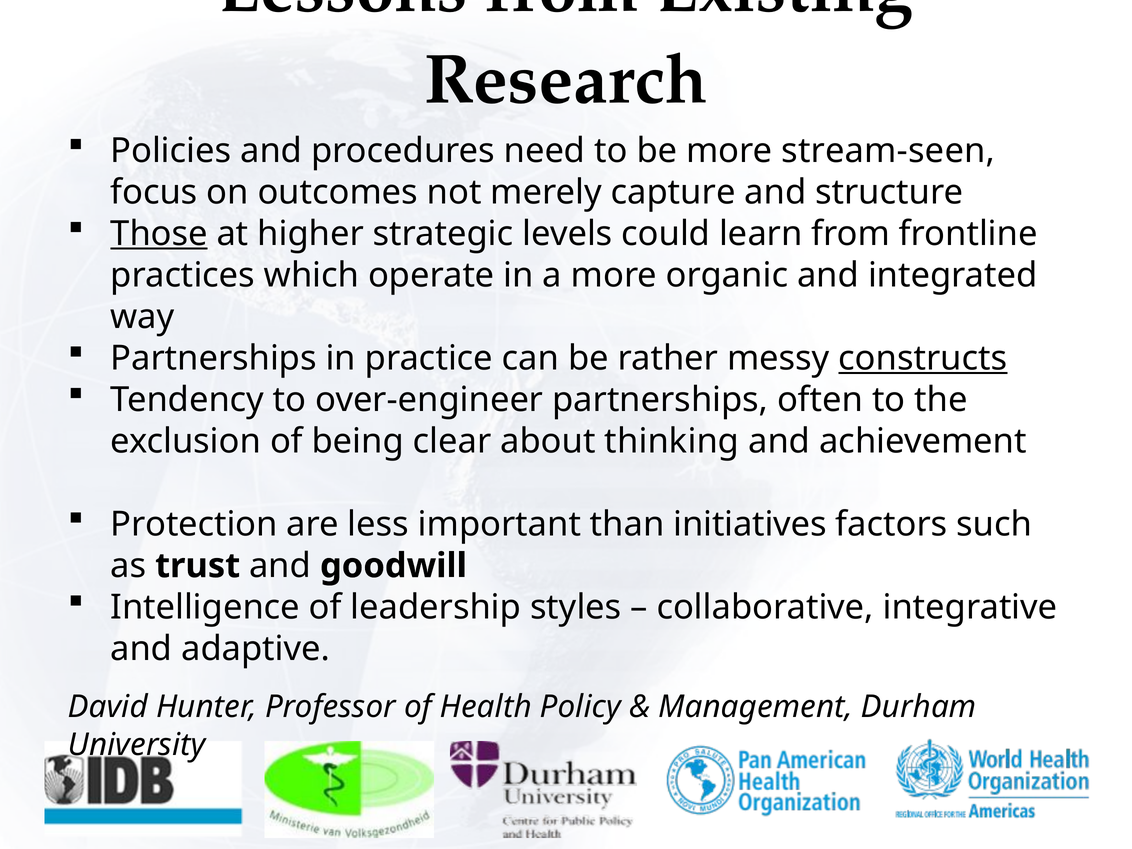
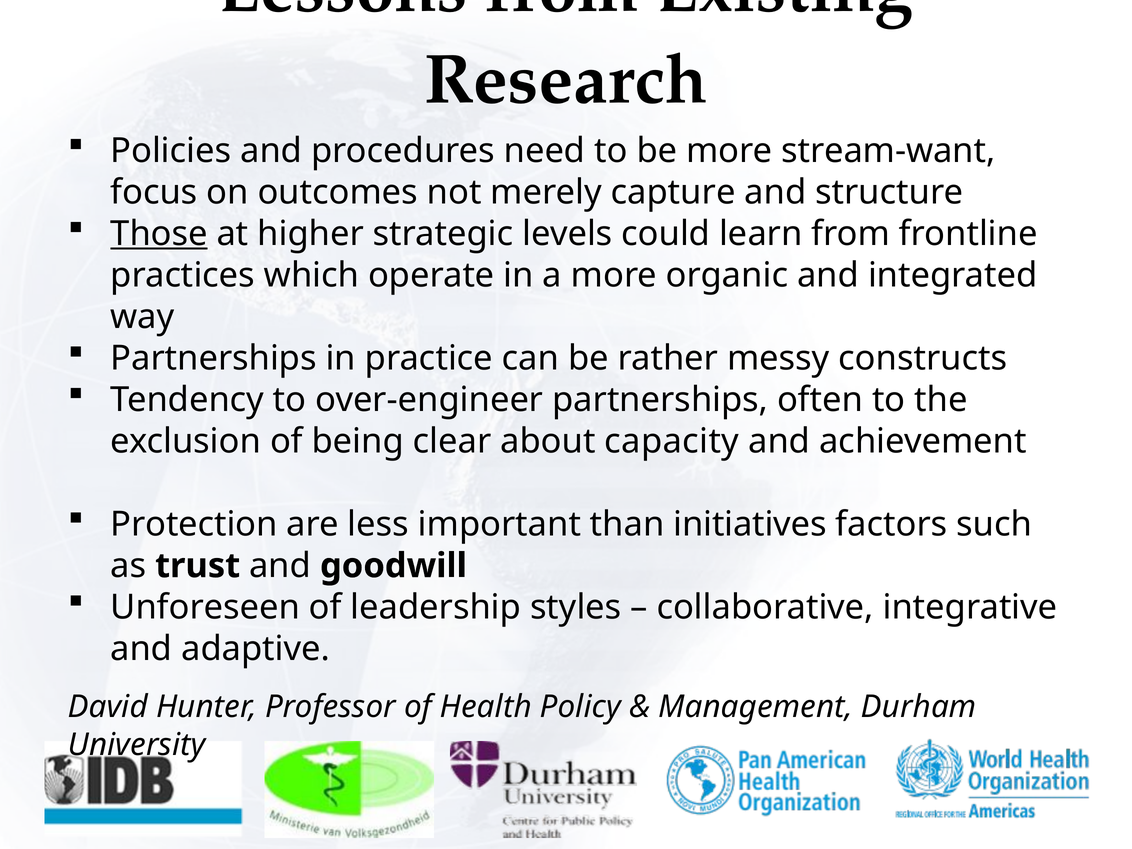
stream-seen: stream-seen -> stream-want (888, 151)
constructs underline: present -> none (923, 358)
thinking: thinking -> capacity (672, 441)
Intelligence: Intelligence -> Unforeseen (205, 607)
